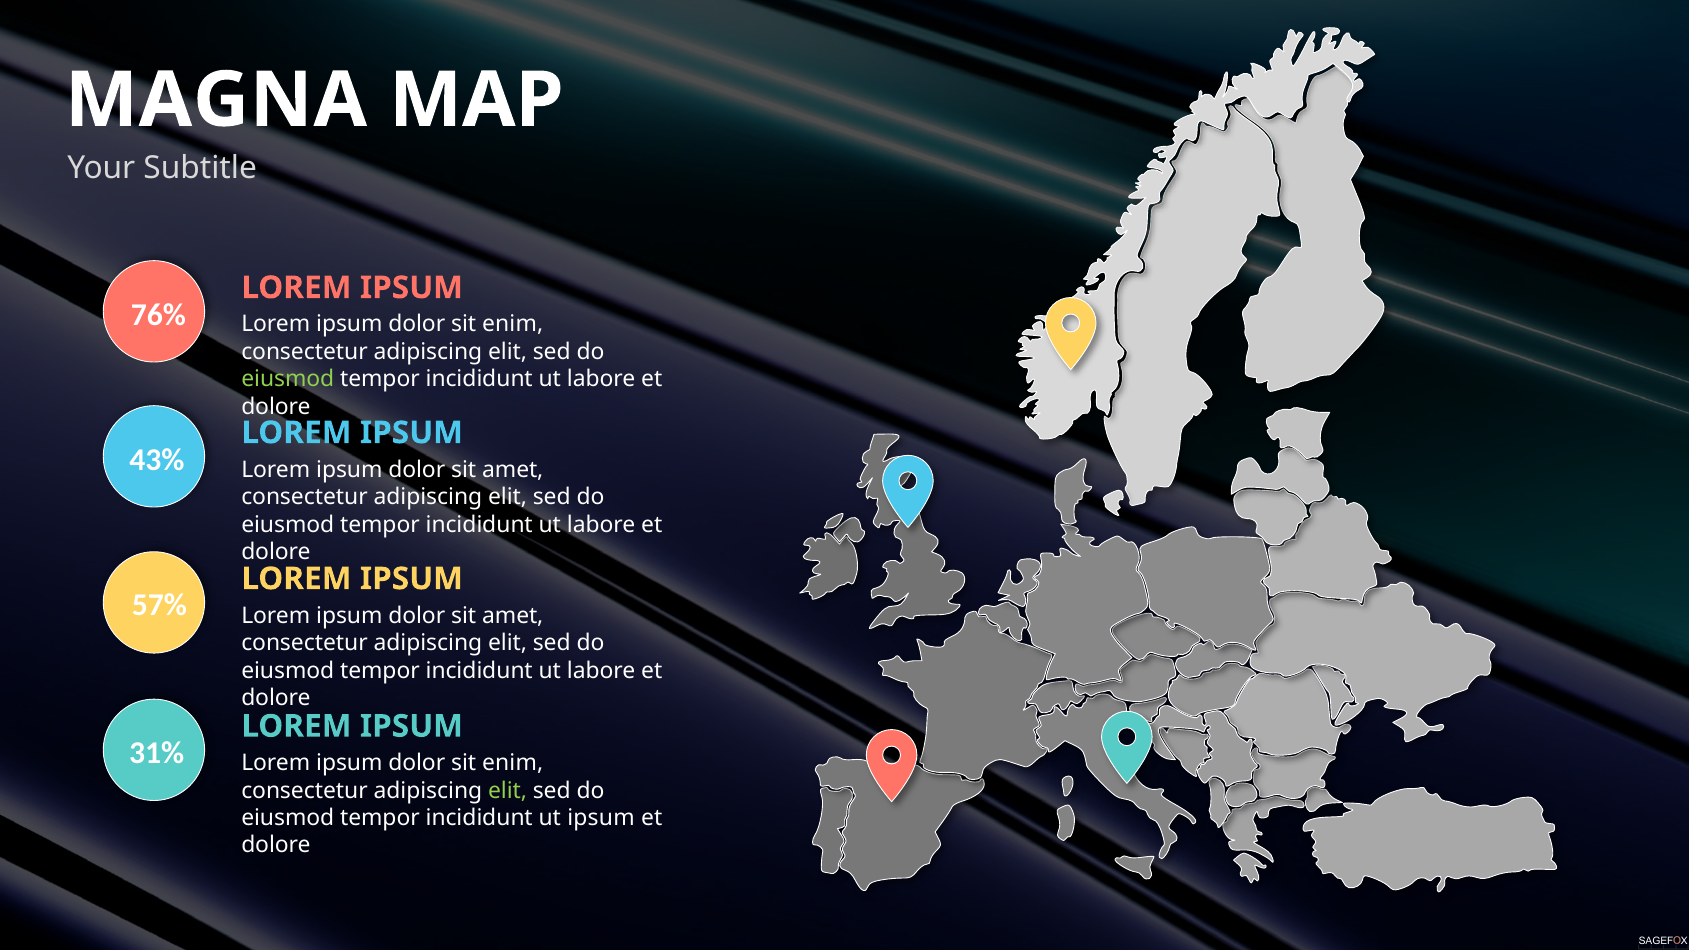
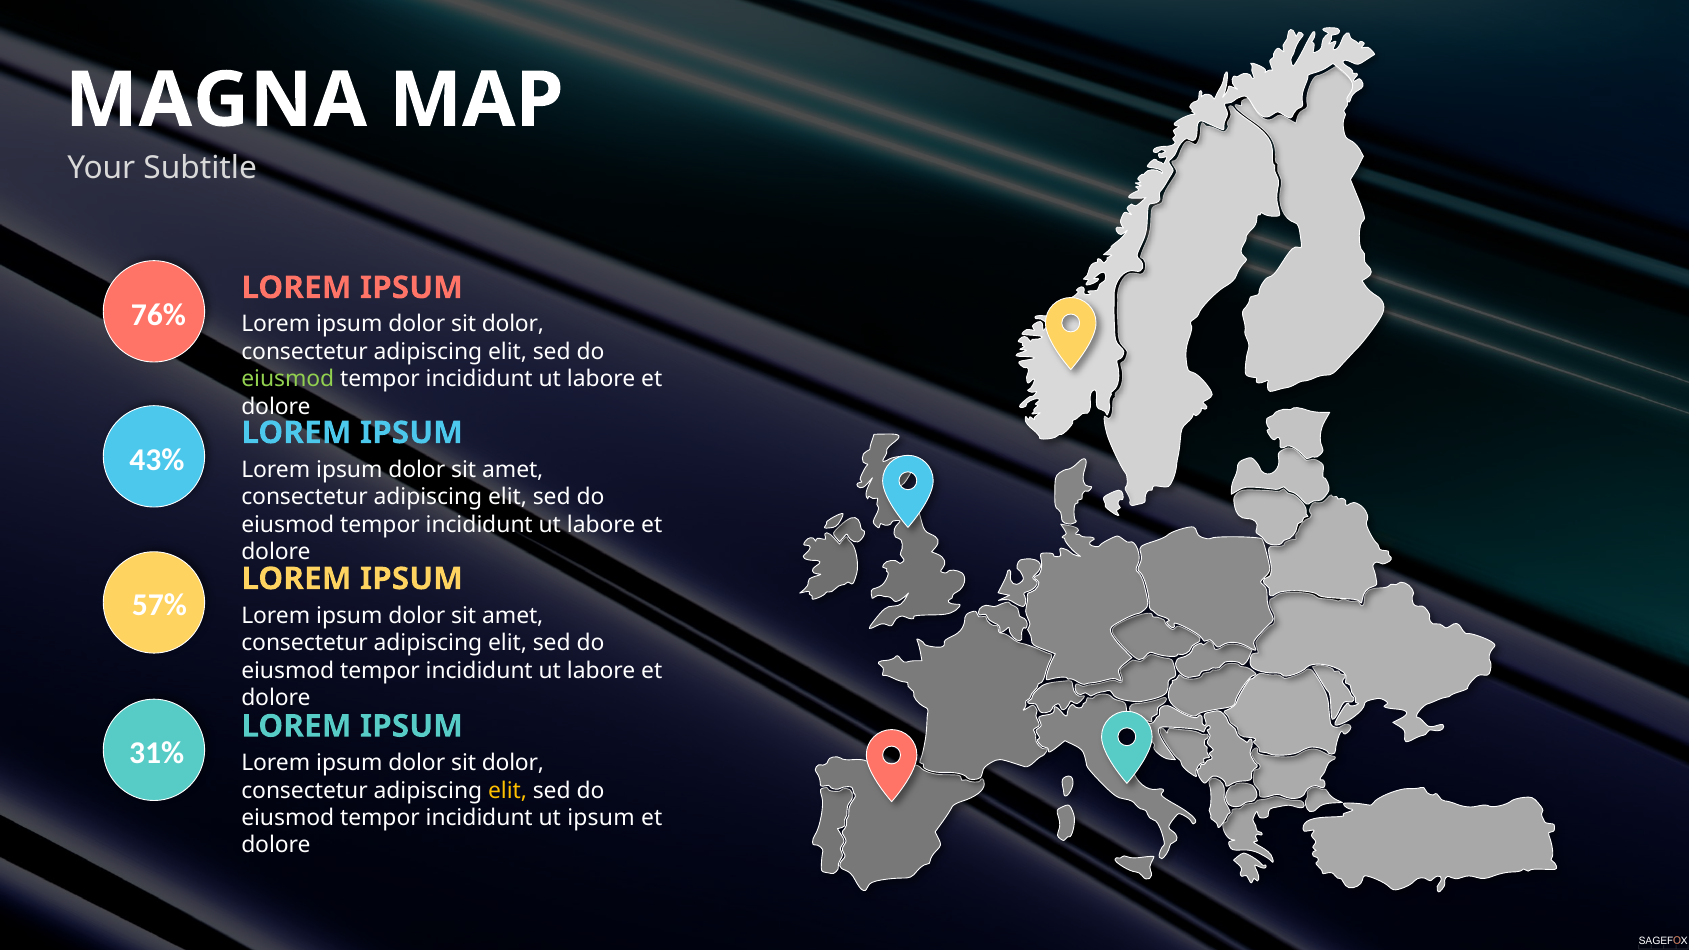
enim: enim -> dolor (513, 324)
enim: enim -> dolor (513, 763)
elit colour: light green -> yellow (508, 790)
